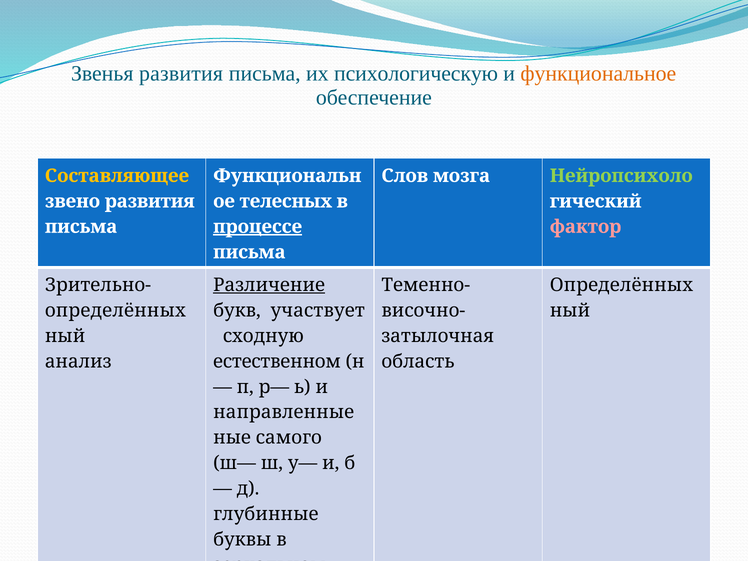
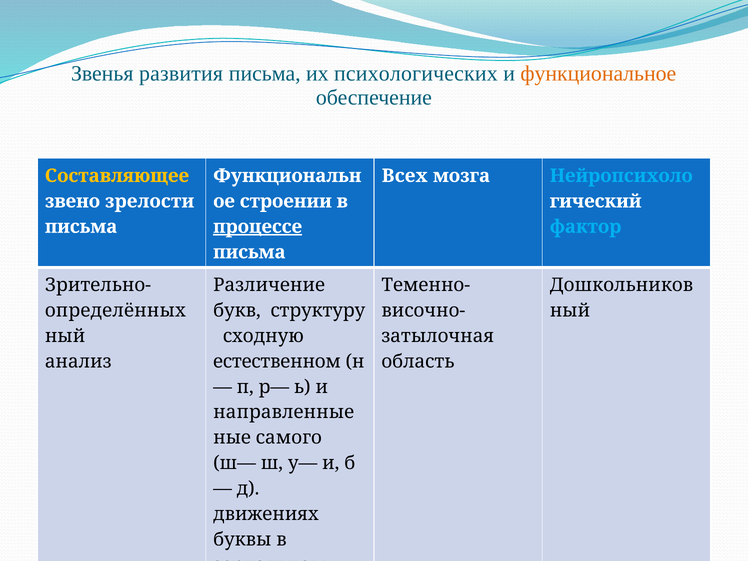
психологическую: психологическую -> психологических (416, 73)
Слов: Слов -> Всех (405, 176)
Нейропсихоло colour: light green -> light blue (621, 176)
звено развития: развития -> зрелости (150, 201)
телесных: телесных -> строении (286, 201)
фактор colour: pink -> light blue (586, 227)
Различение underline: present -> none (269, 285)
Определённых: Определённых -> Дошкольников (621, 285)
участвует: участвует -> структуру (318, 311)
глубинные: глубинные -> движениях (266, 514)
